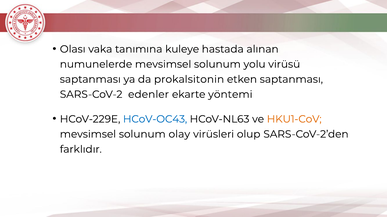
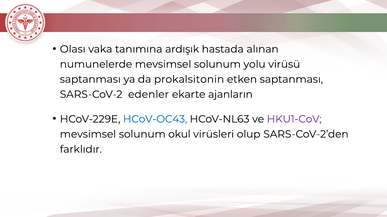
kuleye: kuleye -> ardışık (182, 49)
yöntemi: yöntemi -> ajanların (230, 95)
HKU1-CoV colour: orange -> purple (294, 119)
olay: olay -> okul (179, 135)
